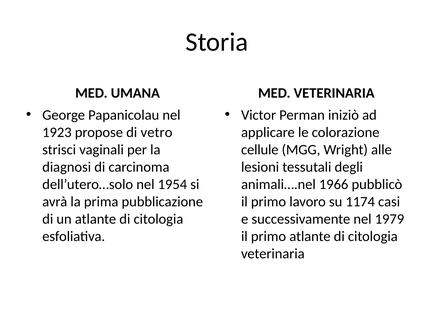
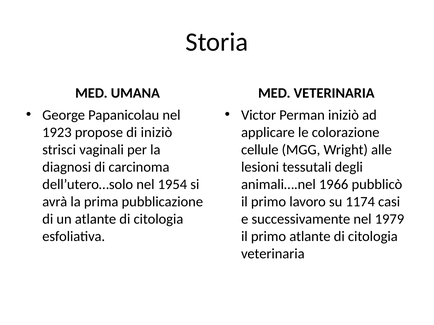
di vetro: vetro -> iniziò (156, 132)
